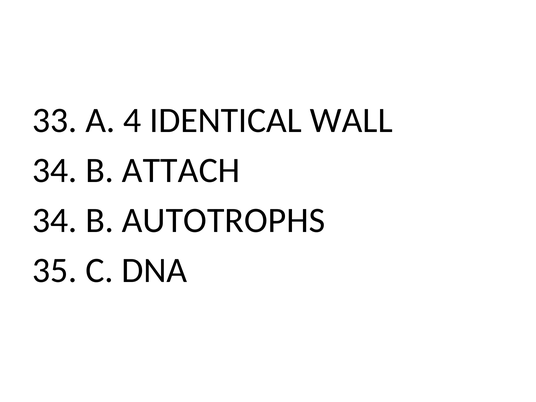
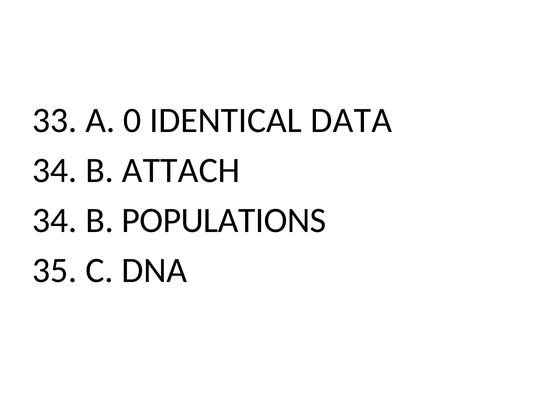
4: 4 -> 0 (132, 120)
WALL: WALL -> DATA (351, 120)
AUTOTROPHS: AUTOTROPHS -> POPULATIONS (224, 220)
